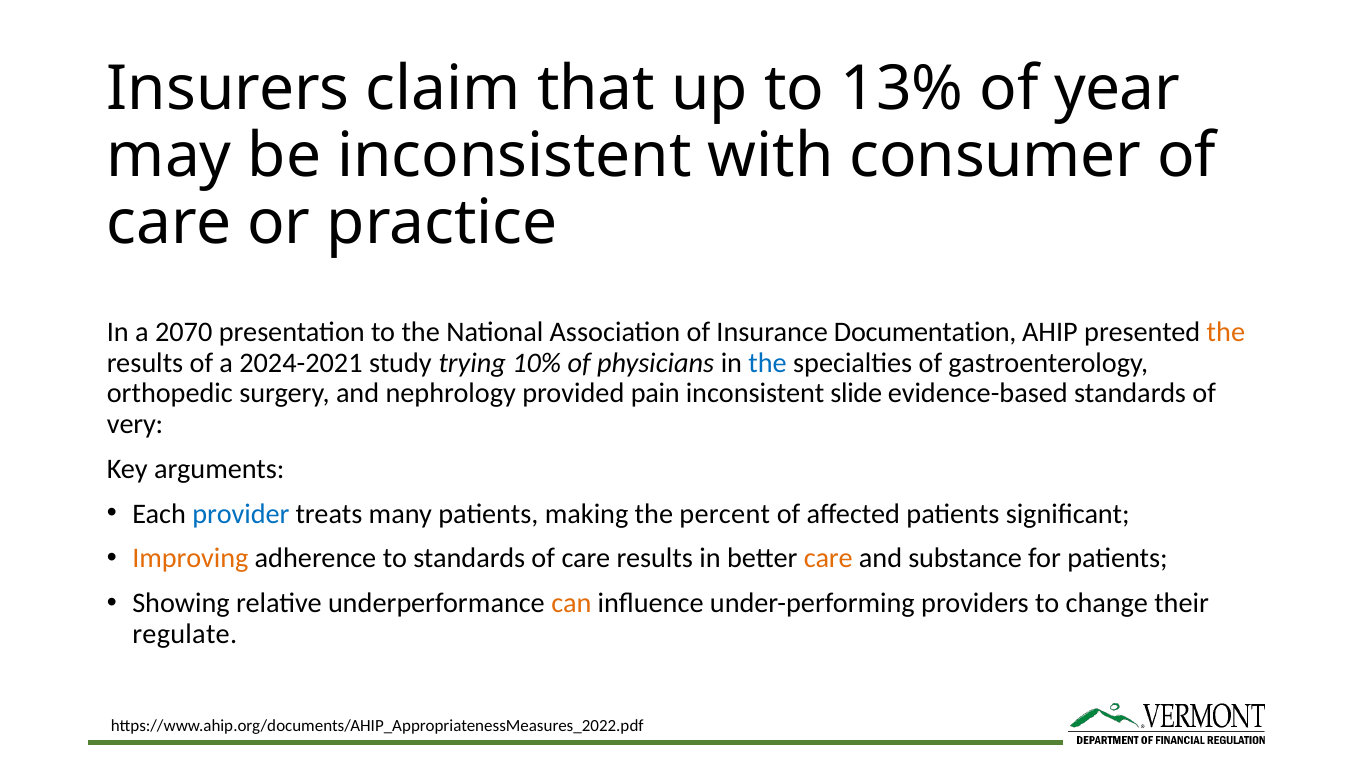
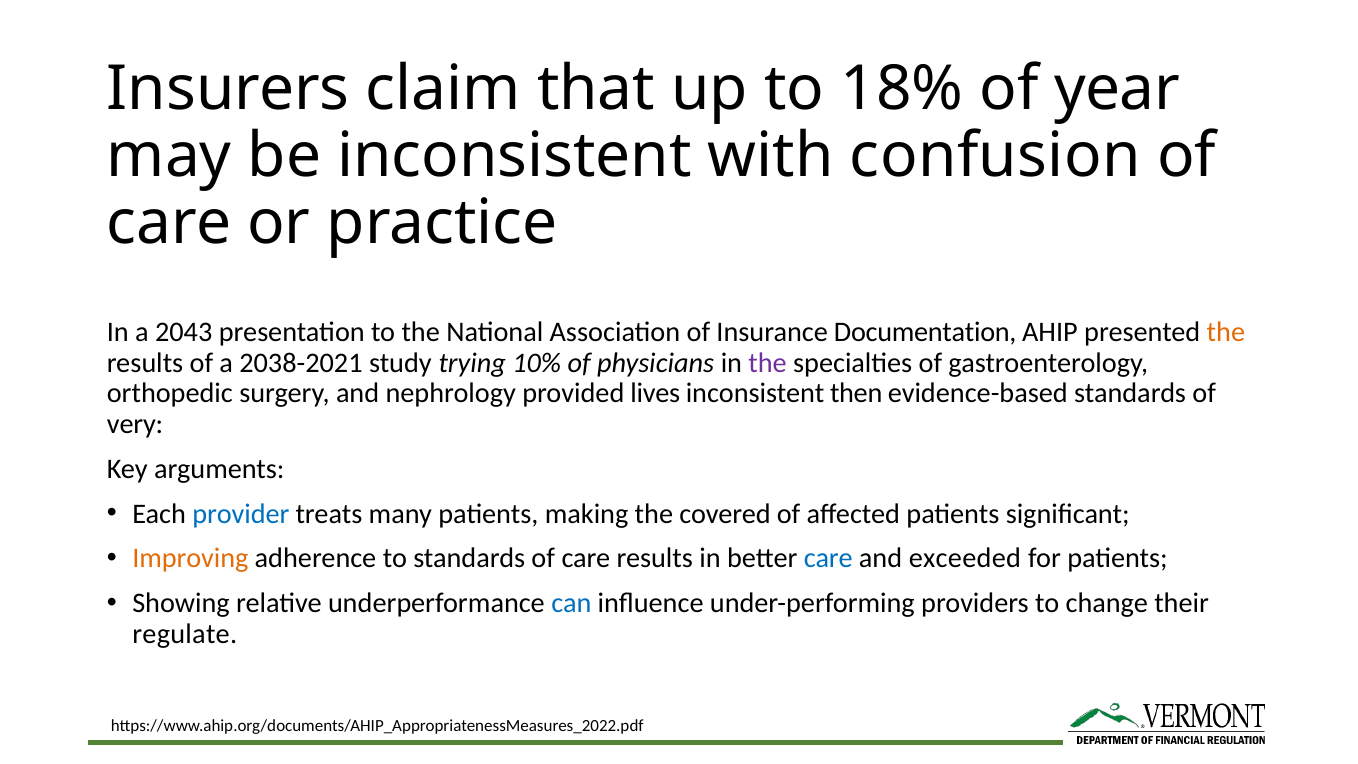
13%: 13% -> 18% (902, 89)
consumer: consumer -> confusion (995, 156)
2070: 2070 -> 2043 (184, 332)
2024-2021: 2024-2021 -> 2038-2021 (301, 363)
the colour: blue -> purple (768, 363)
pain: pain -> lives (655, 394)
slide: slide -> then (856, 394)
percent: percent -> covered (725, 514)
care colour: orange -> blue (828, 558)
substance: substance -> exceeded (965, 558)
can colour: orange -> blue (571, 603)
